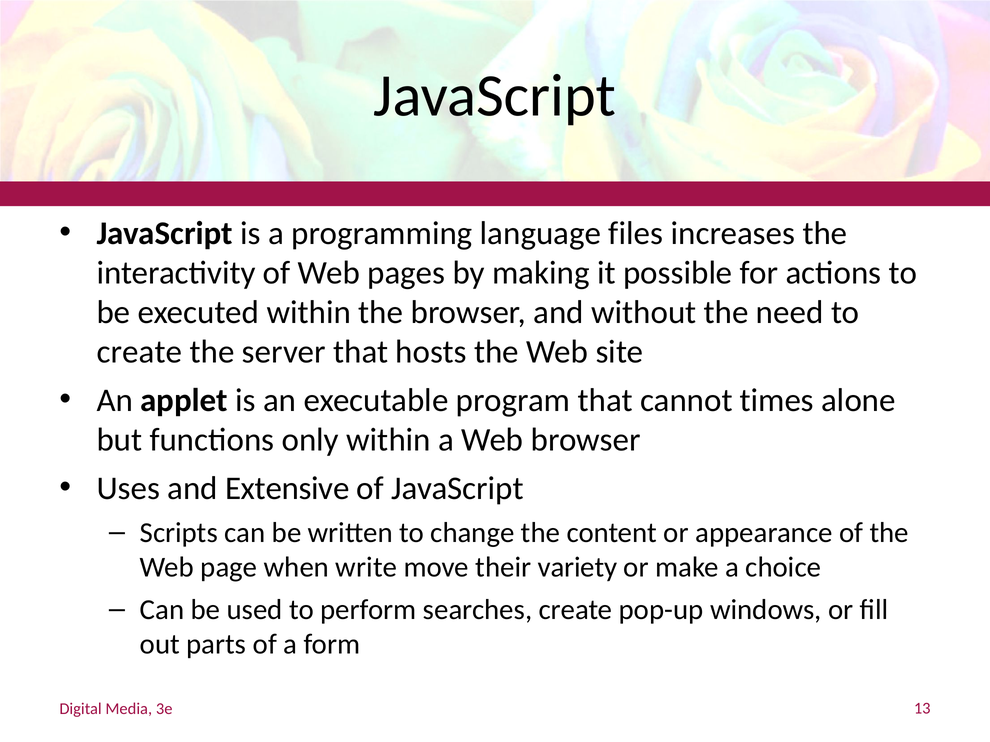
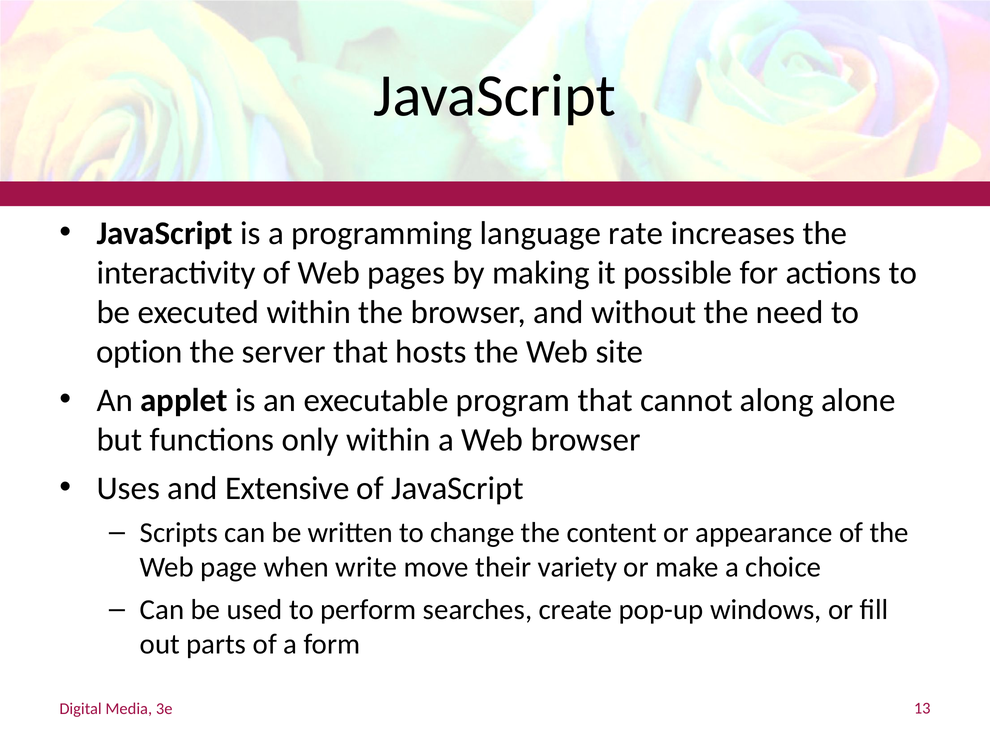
files: files -> rate (636, 233)
create: create -> option (140, 352)
times: times -> along (777, 401)
